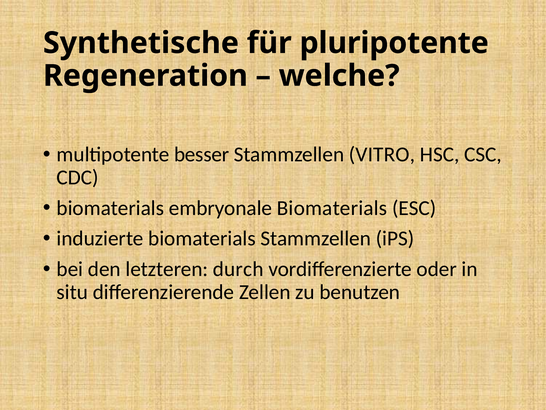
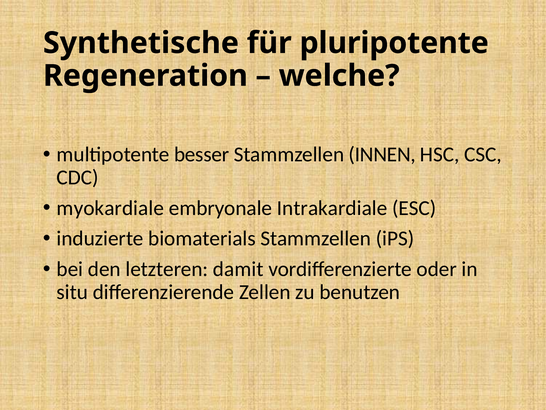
VITRO: VITRO -> INNEN (382, 154)
biomaterials: biomaterials -> myokardiale (110, 208)
embryonale Biomaterials: Biomaterials -> Intrakardiale (332, 208)
durch: durch -> damit (238, 269)
